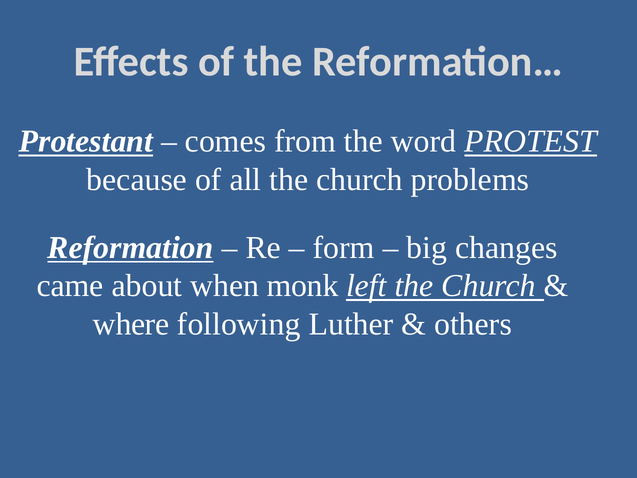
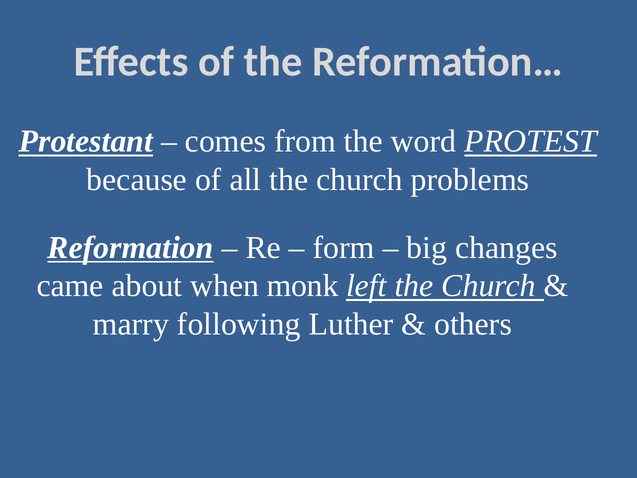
where: where -> marry (131, 324)
